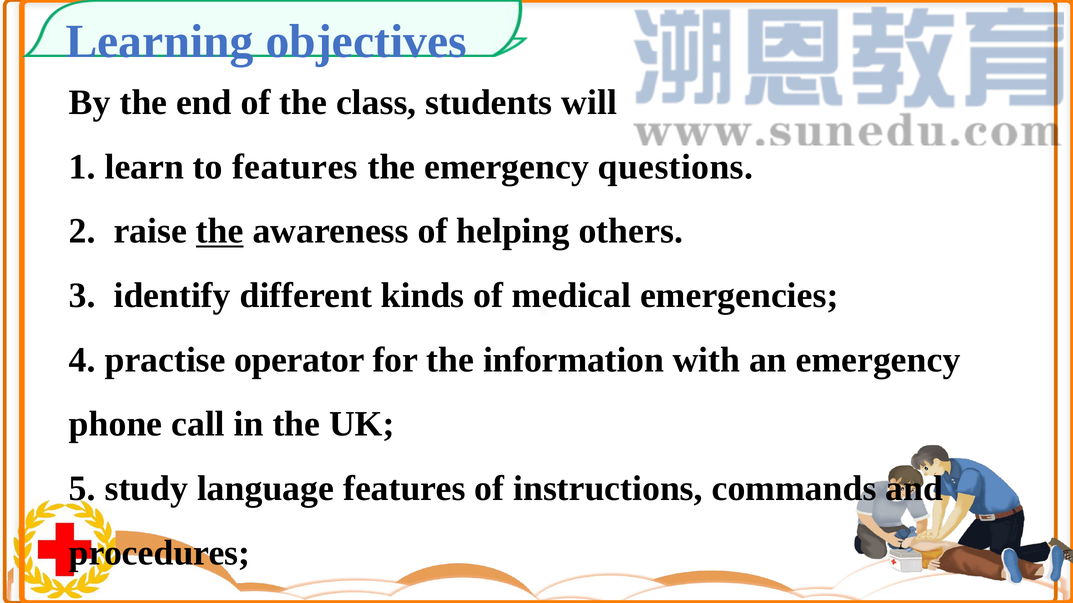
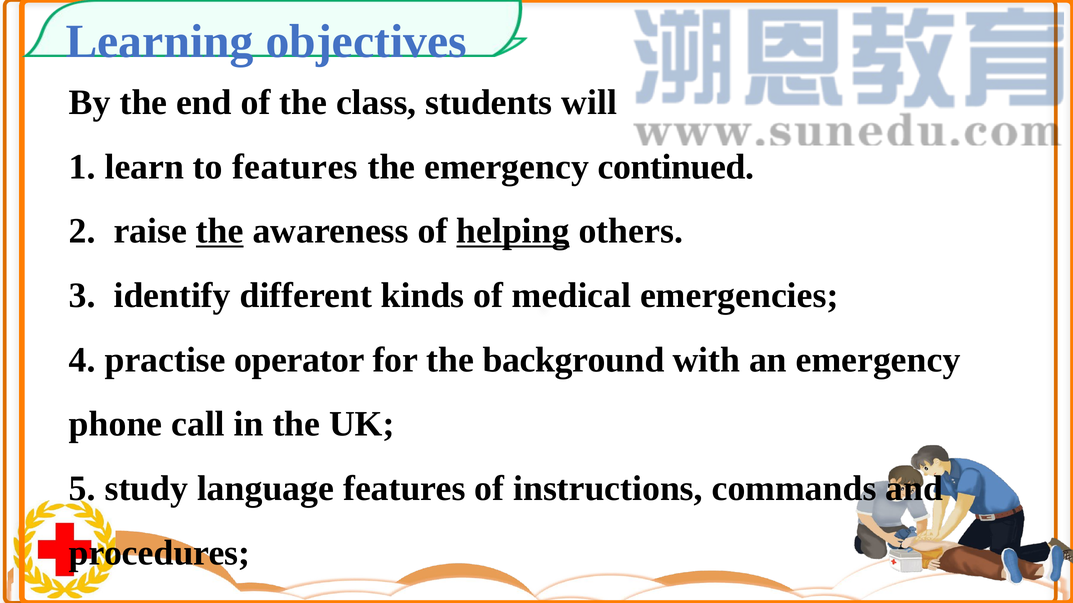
questions: questions -> continued (676, 167)
helping underline: none -> present (513, 231)
information: information -> background (574, 360)
